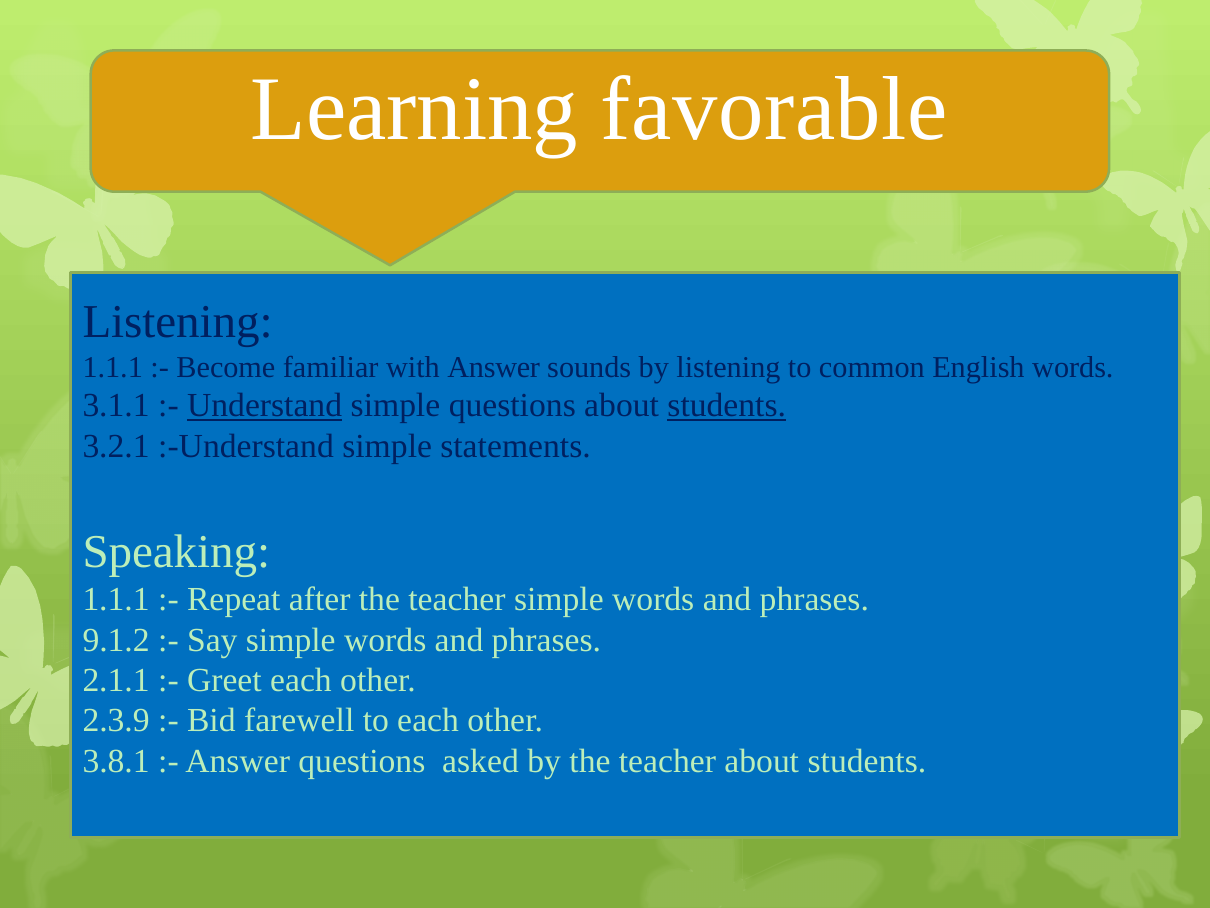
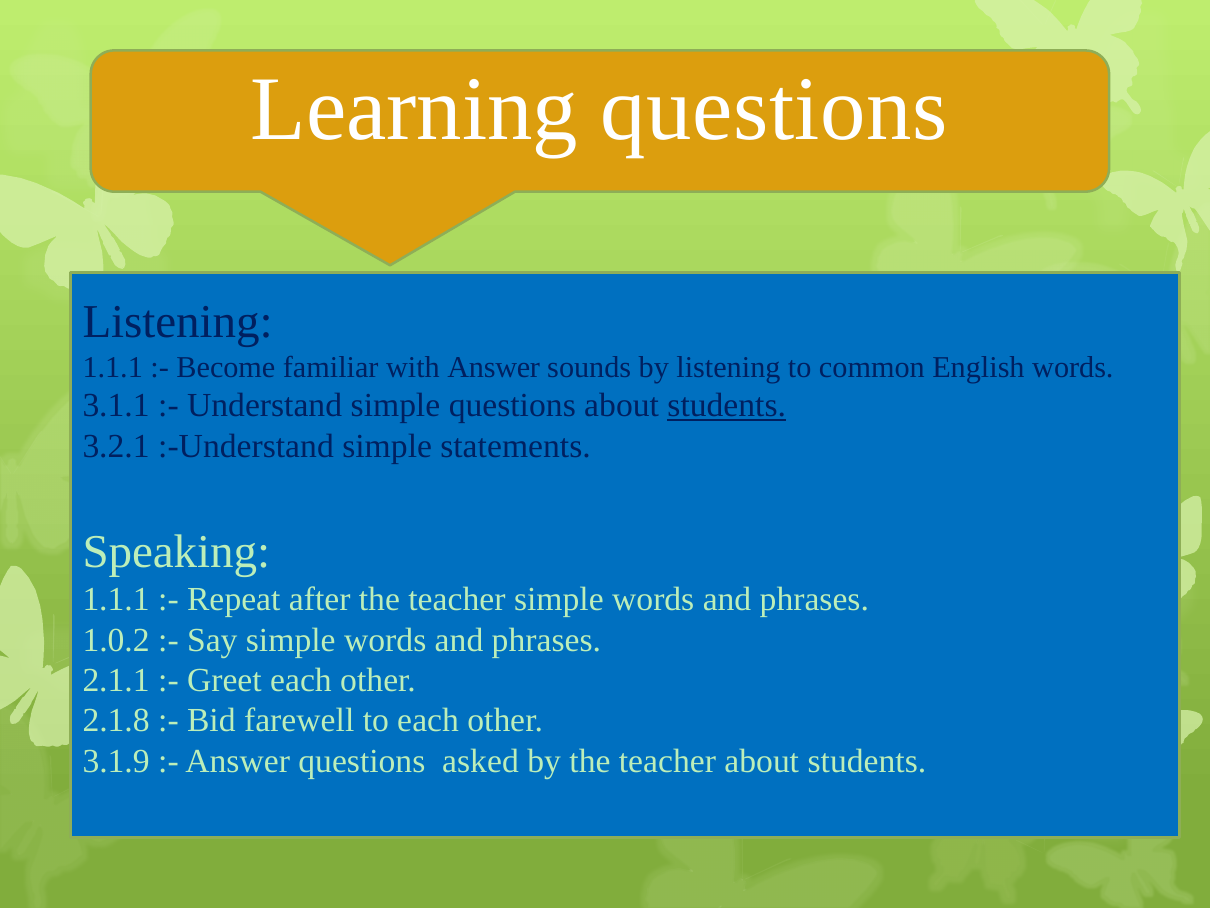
Learning favorable: favorable -> questions (774, 109)
Understand underline: present -> none (265, 406)
9.1.2: 9.1.2 -> 1.0.2 (116, 640)
2.3.9: 2.3.9 -> 2.1.8 (116, 720)
3.8.1: 3.8.1 -> 3.1.9 (116, 761)
